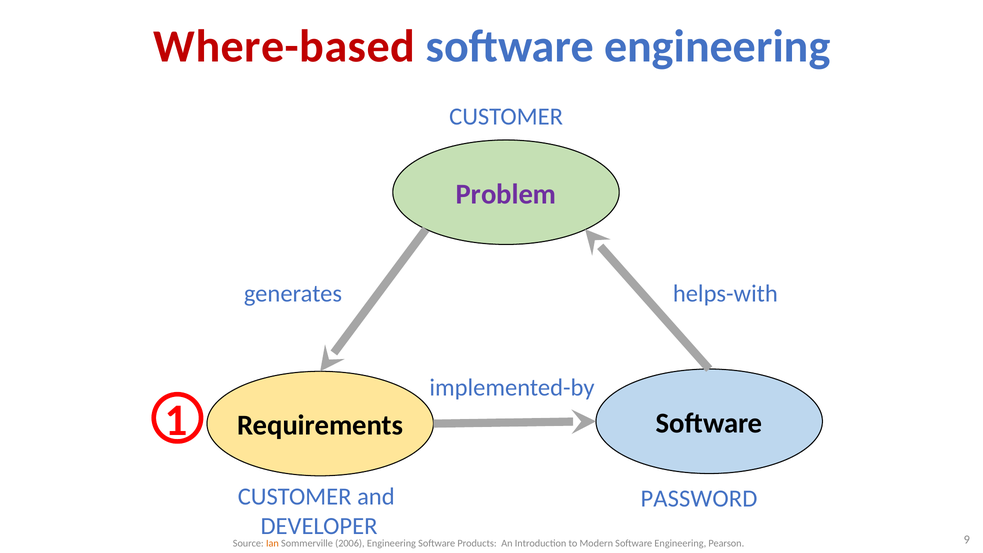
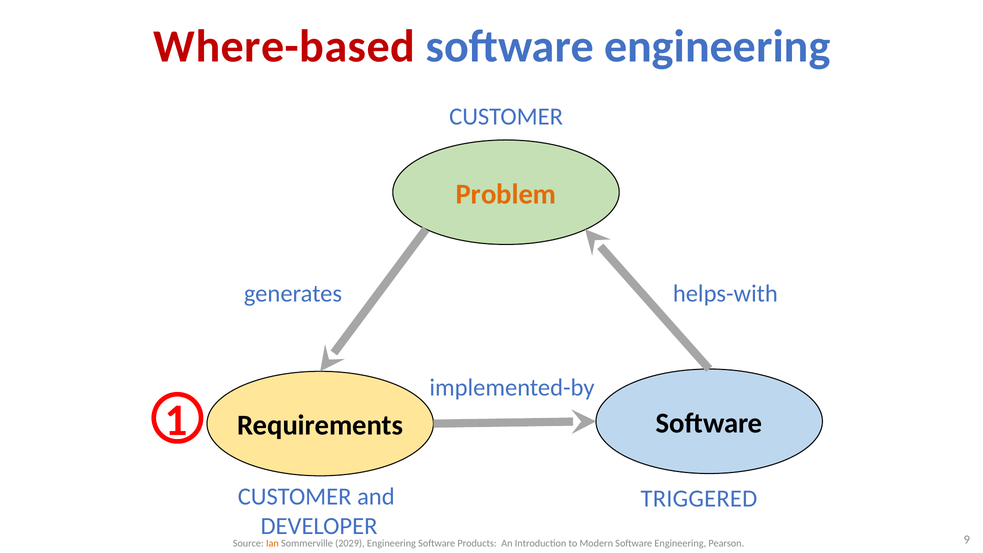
Problem colour: purple -> orange (506, 194)
PASSWORD: PASSWORD -> TRIGGERED (699, 498)
2006: 2006 -> 2029 (350, 543)
